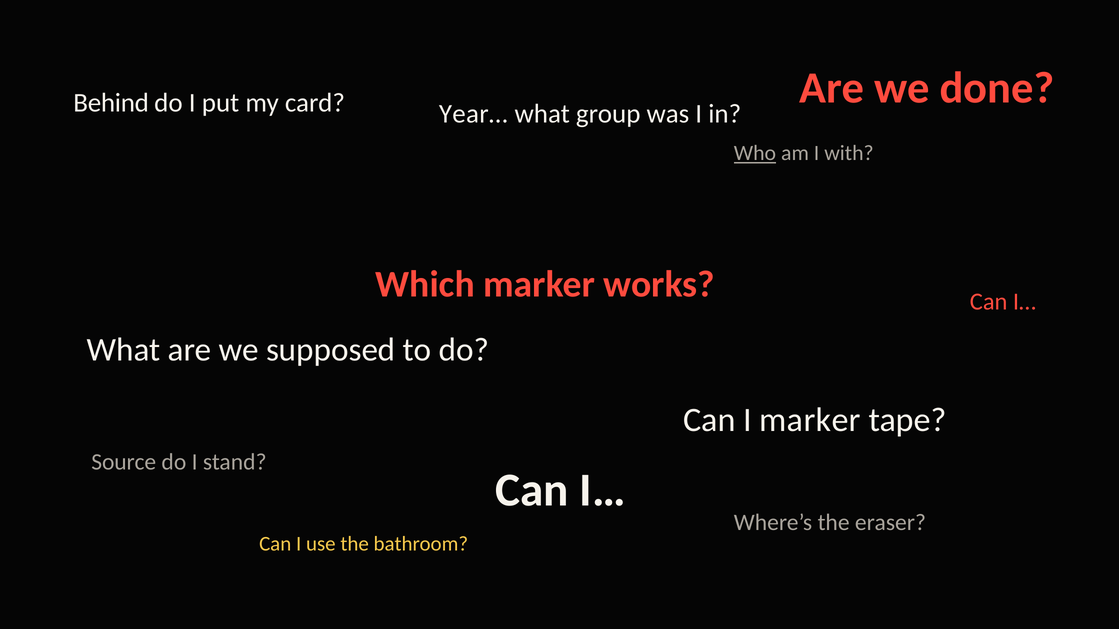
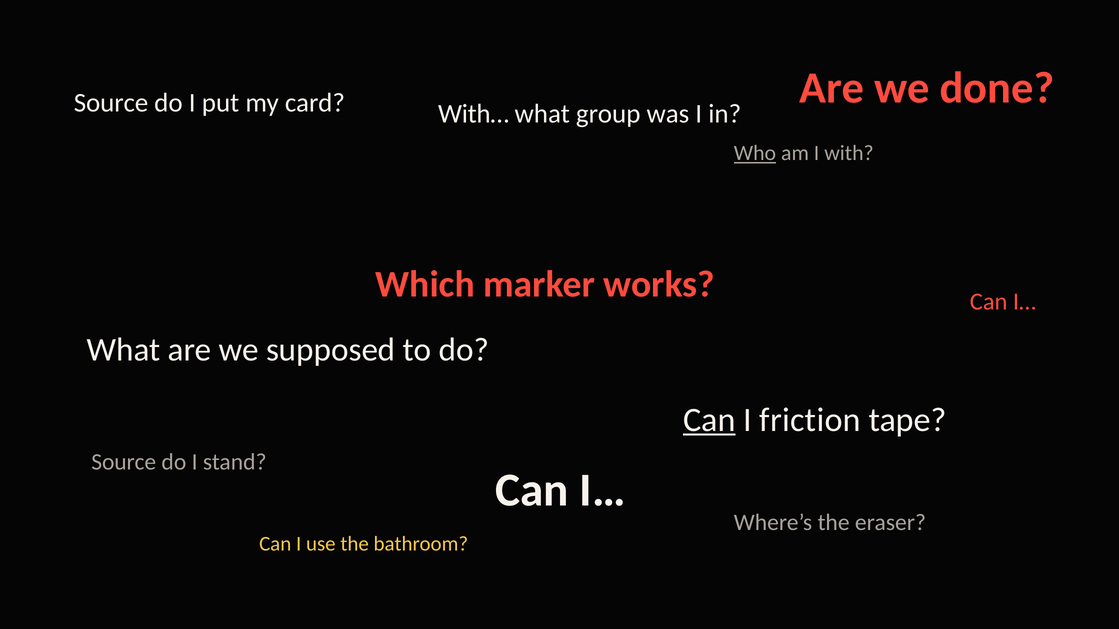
Behind: Behind -> Source (111, 103)
Year…: Year… -> With… (474, 114)
Can underline: none -> present (709, 420)
I marker: marker -> friction (810, 420)
